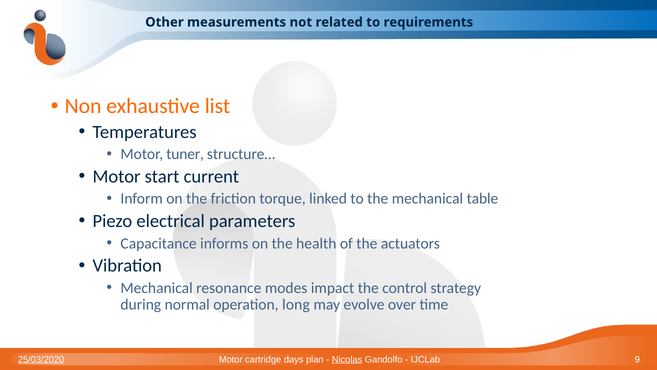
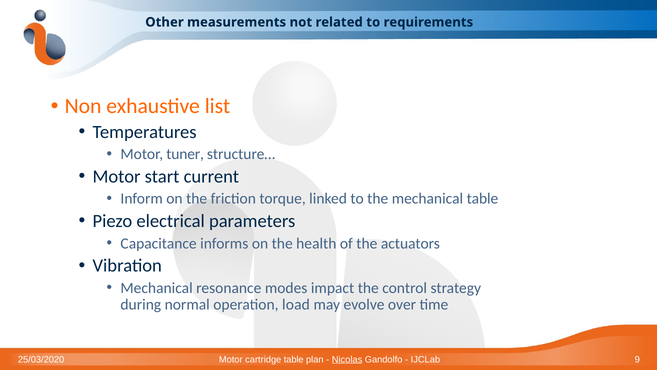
long: long -> load (296, 304)
25/03/2020 underline: present -> none (41, 359)
cartridge days: days -> table (294, 359)
